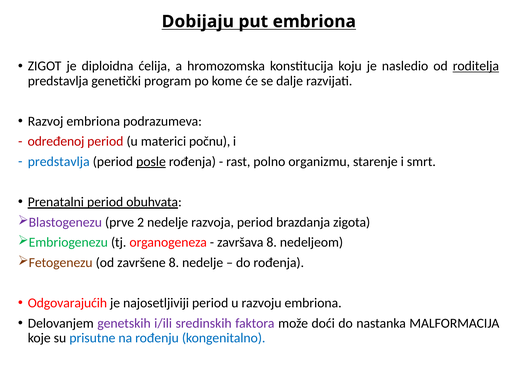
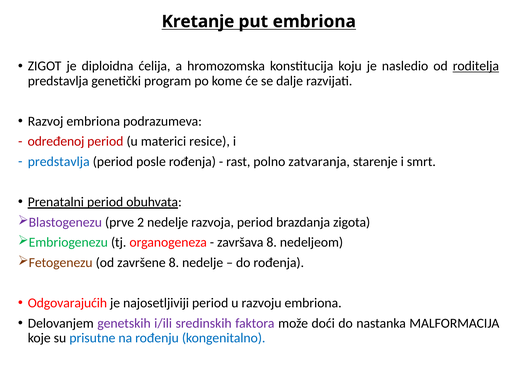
Dobijaju: Dobijaju -> Kretanje (198, 21)
počnu: počnu -> resice (210, 141)
posle underline: present -> none (151, 161)
organizmu: organizmu -> zatvaranja (319, 161)
